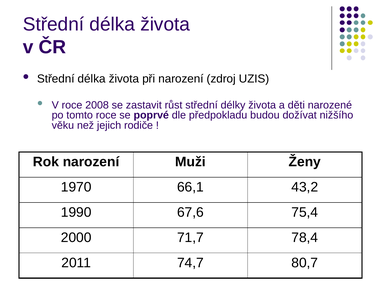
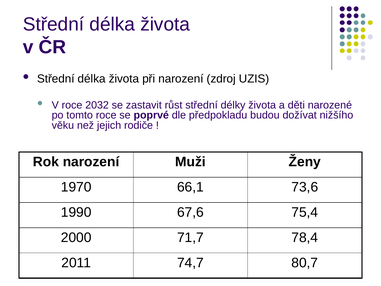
2008: 2008 -> 2032 (97, 105)
43,2: 43,2 -> 73,6 (305, 187)
